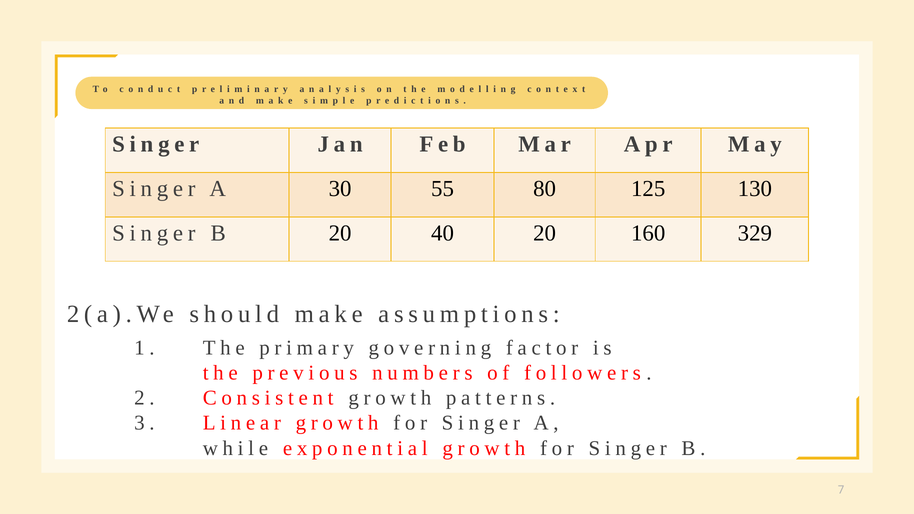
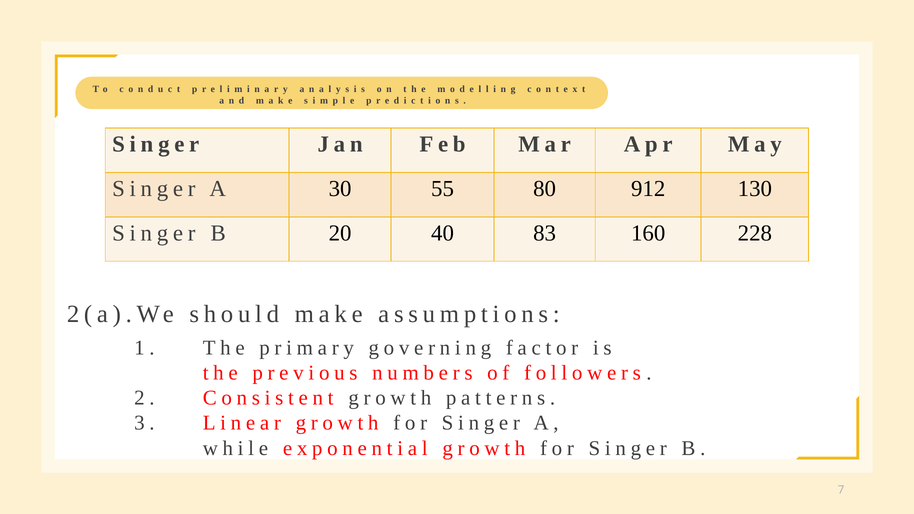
125: 125 -> 912 (648, 189)
40 20: 20 -> 83 (545, 233)
329: 329 -> 228 (755, 233)
